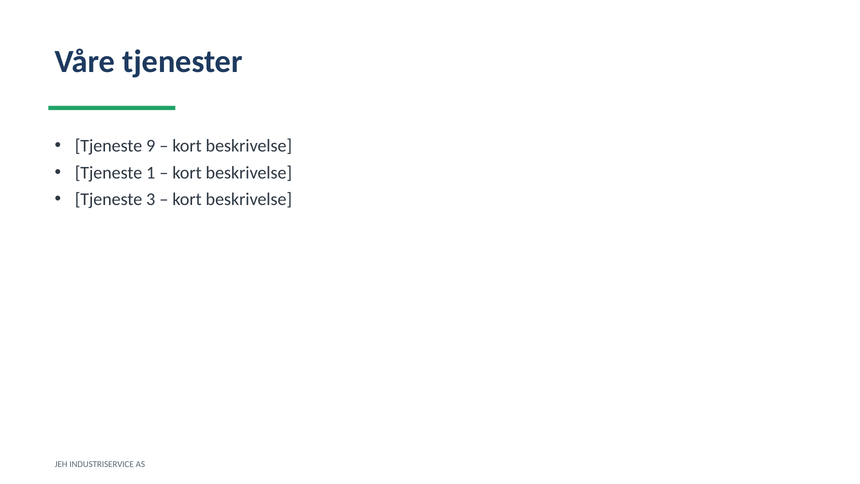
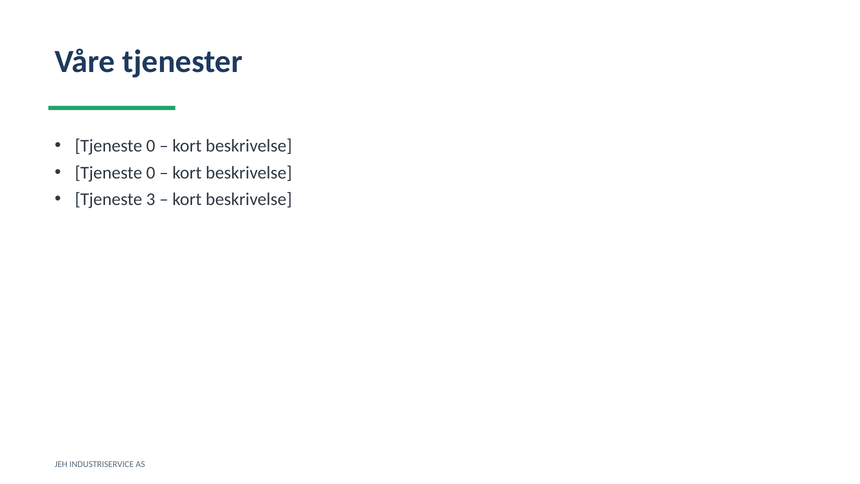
9: 9 -> 0 (151, 146)
1: 1 -> 0 (151, 173)
